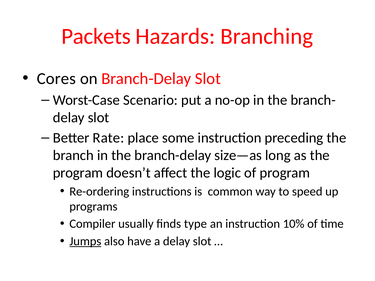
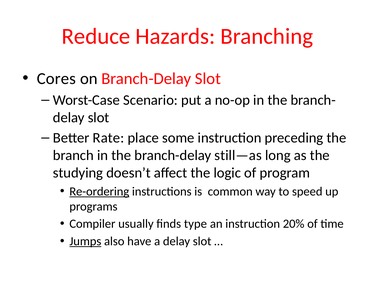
Packets: Packets -> Reduce (96, 36)
size—as: size—as -> still—as (238, 156)
program: program -> studying (78, 173)
Re-ordering underline: none -> present (99, 192)
10%: 10% -> 20% (294, 224)
